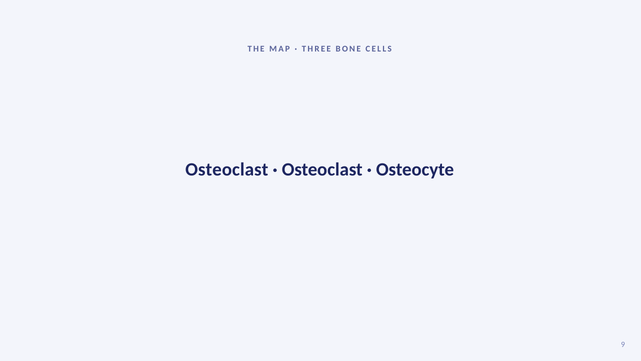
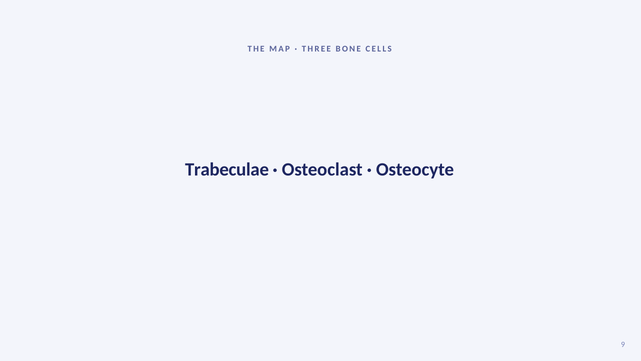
Osteoclast: Osteoclast -> Trabeculae (227, 170)
